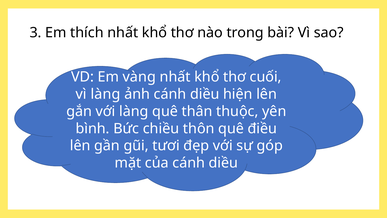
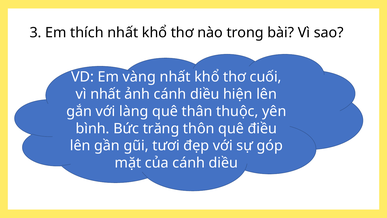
vì làng: làng -> nhất (106, 94)
chiều: chiều -> trăng (161, 128)
